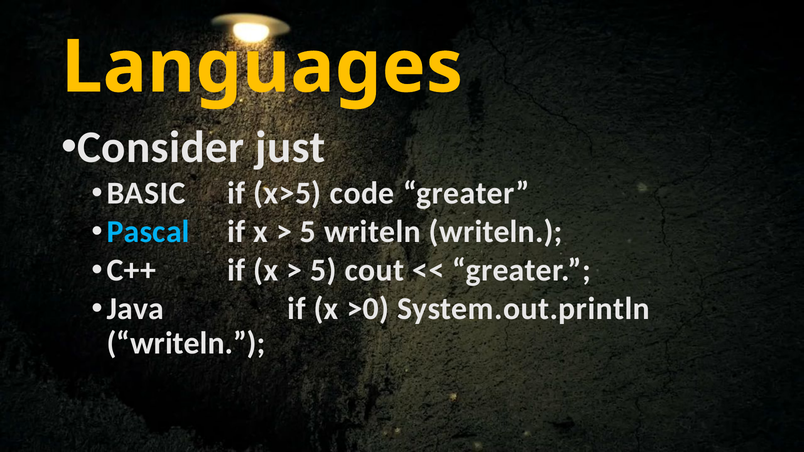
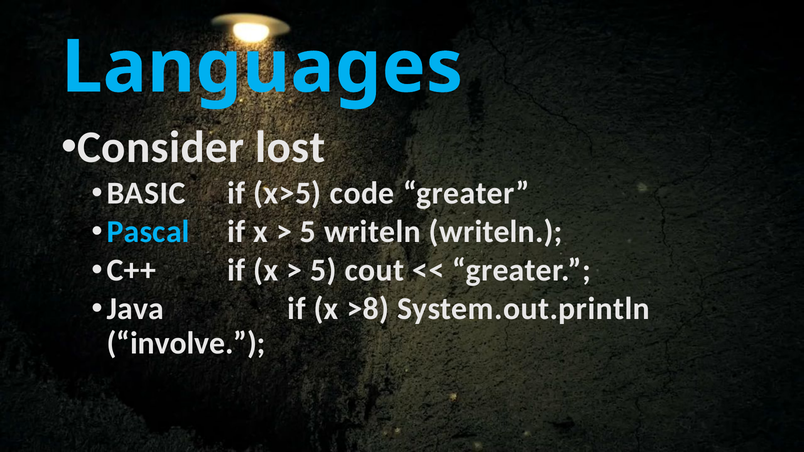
Languages colour: yellow -> light blue (262, 67)
just: just -> lost (290, 148)
>0: >0 -> >8 (368, 309)
writeln: writeln -> involve (186, 344)
